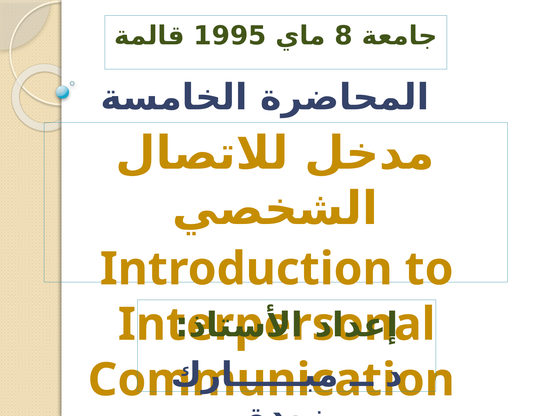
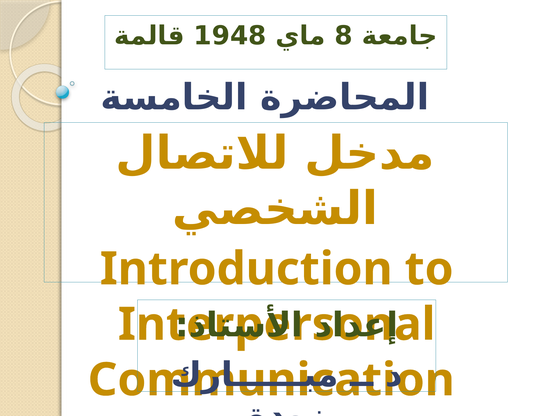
1995: 1995 -> 1948 (230, 36)
